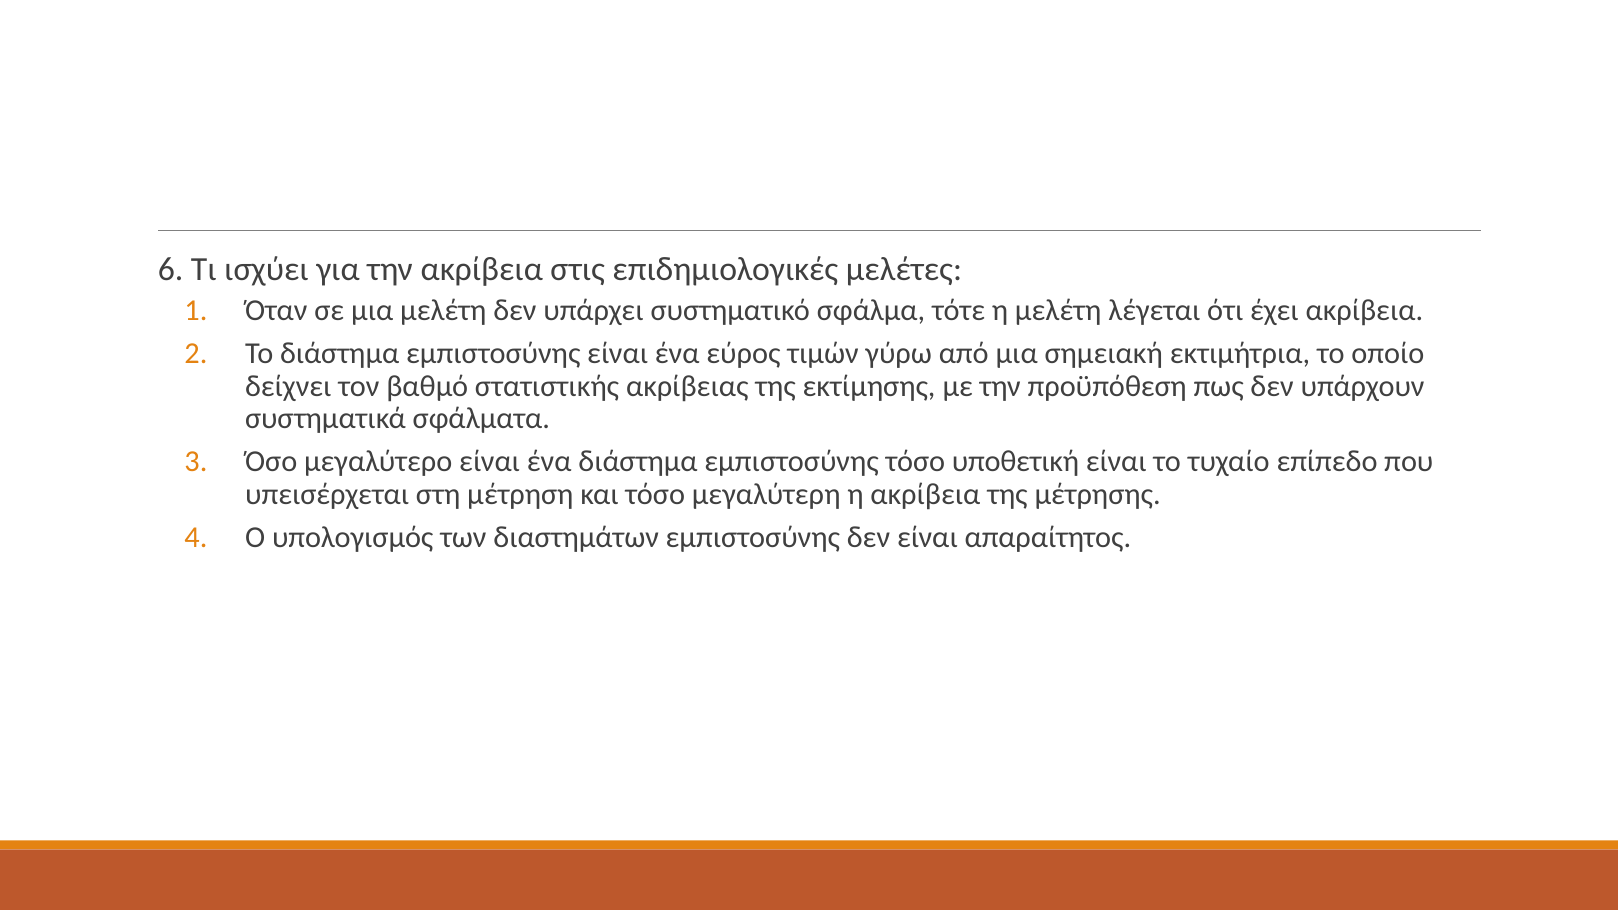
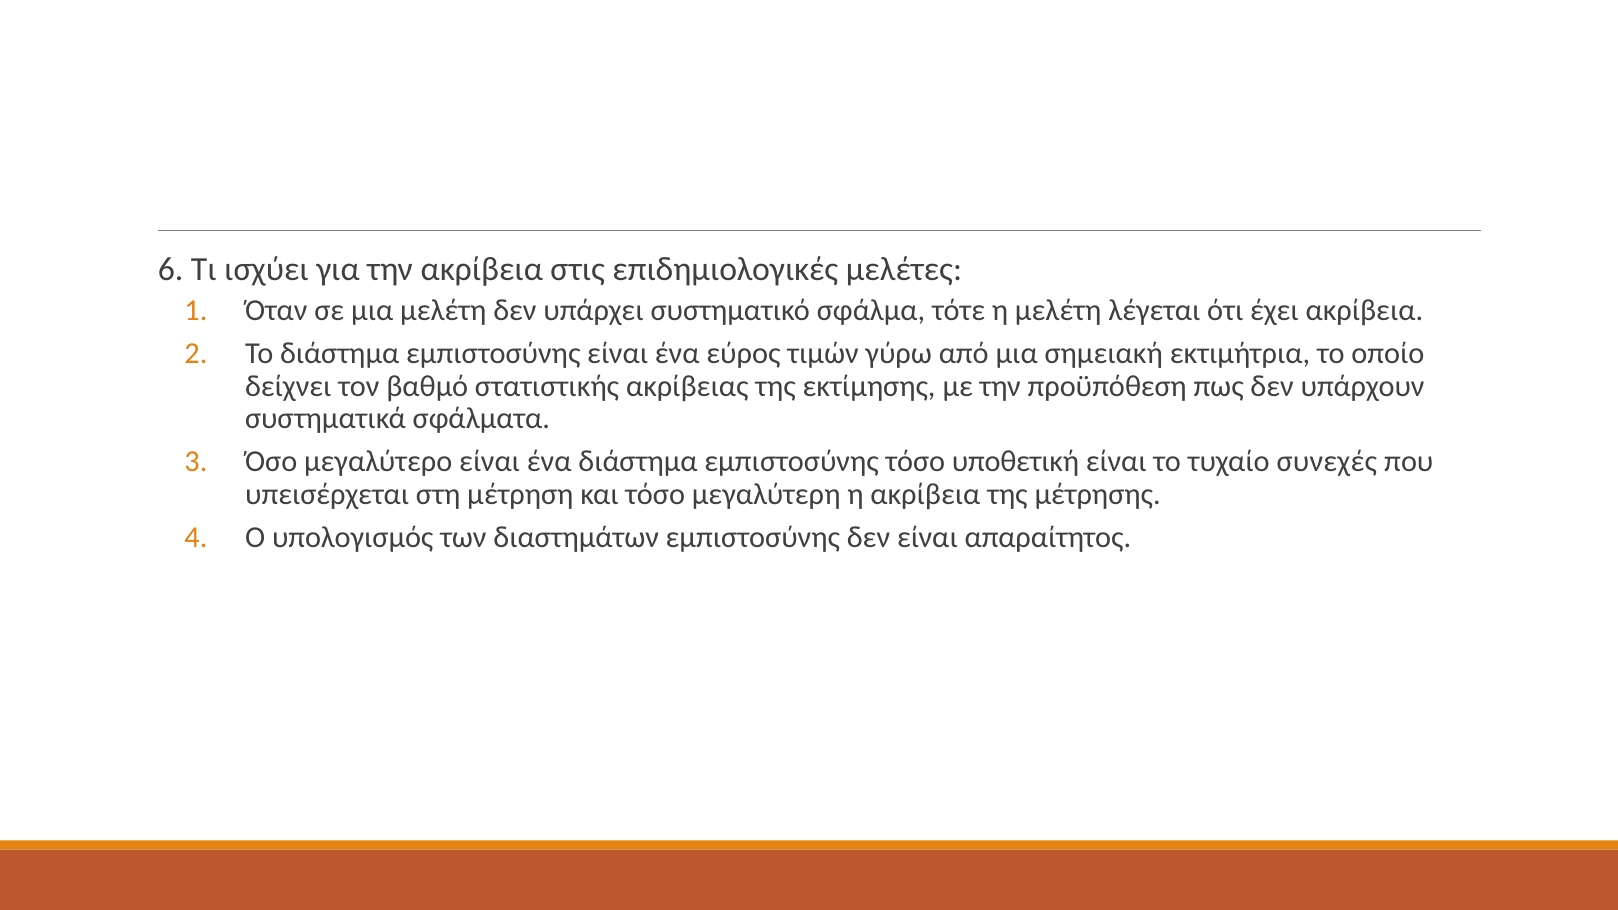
επίπεδο: επίπεδο -> συνεχές (1327, 462)
